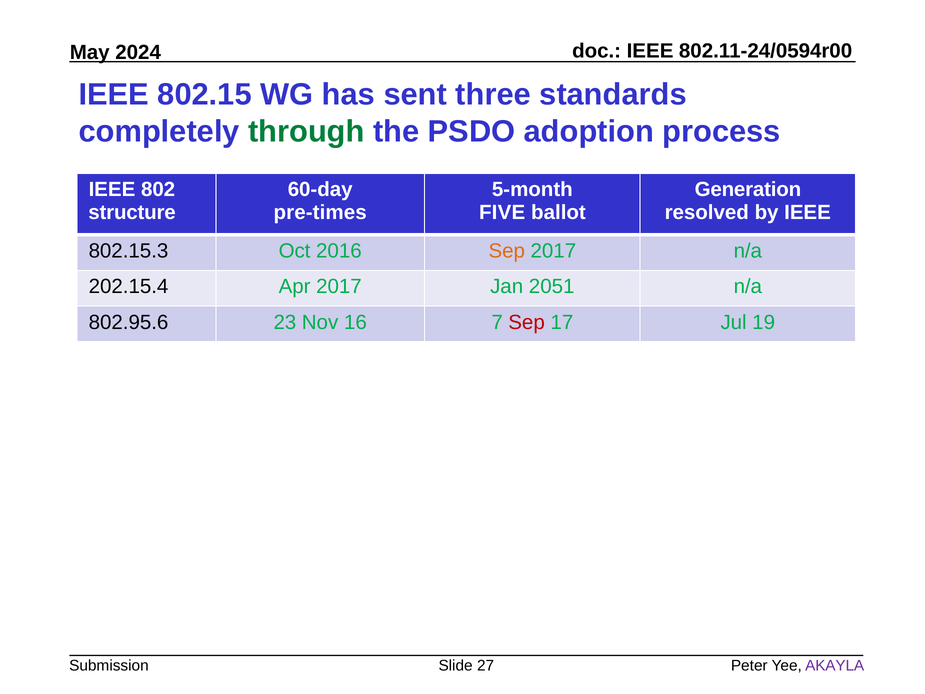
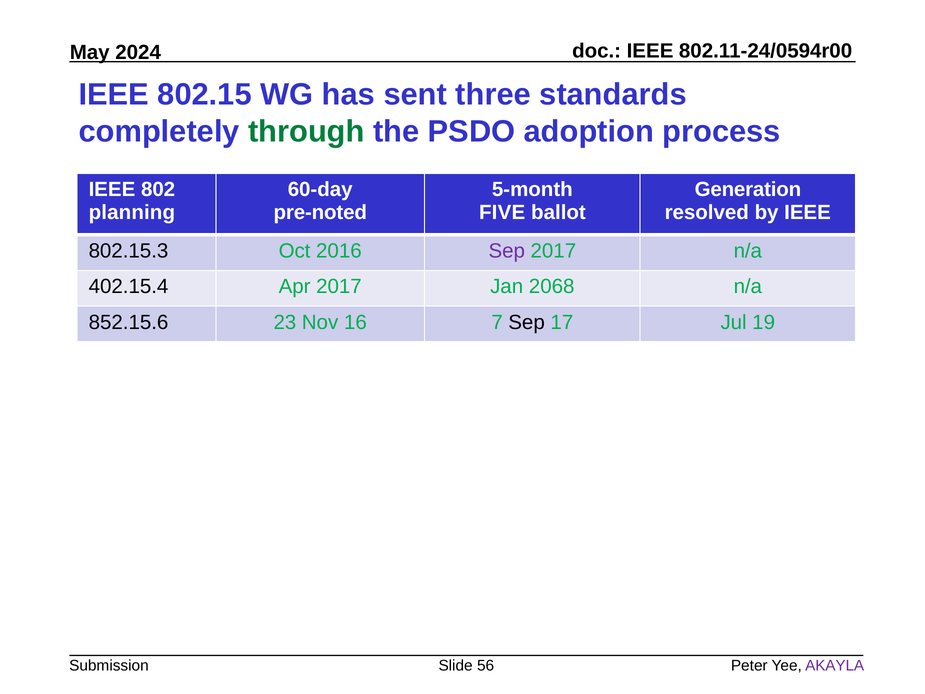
structure: structure -> planning (132, 212)
pre-times: pre-times -> pre-noted (320, 212)
Sep colour: orange -> purple (507, 251)
202.15.4: 202.15.4 -> 402.15.4 (129, 287)
2051: 2051 -> 2068 (552, 287)
802.95.6: 802.95.6 -> 852.15.6 (129, 322)
Sep colour: red -> black (527, 322)
27: 27 -> 56 (486, 665)
